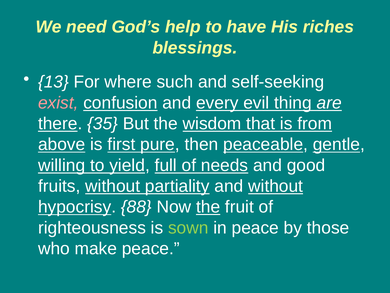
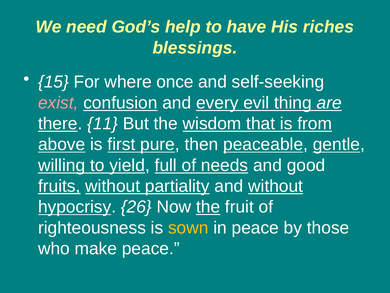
13: 13 -> 15 (53, 82)
such: such -> once (175, 82)
35: 35 -> 11 (103, 123)
fruits underline: none -> present (59, 186)
88: 88 -> 26 (136, 207)
sown colour: light green -> yellow (188, 227)
